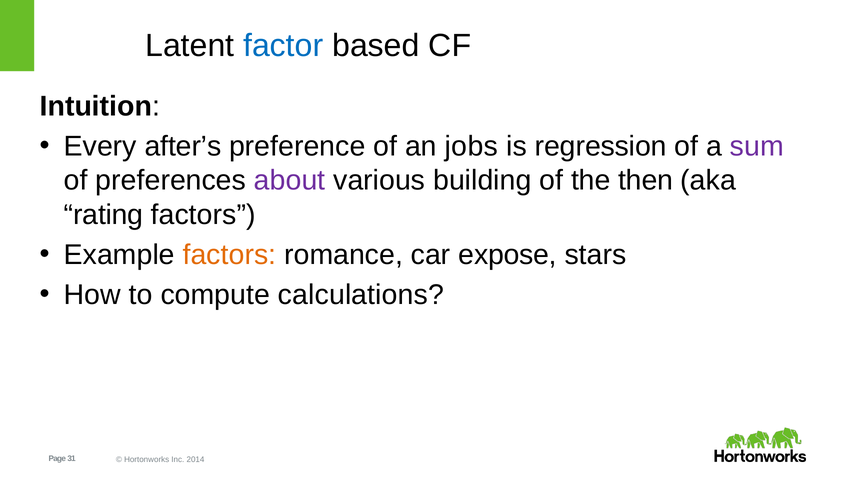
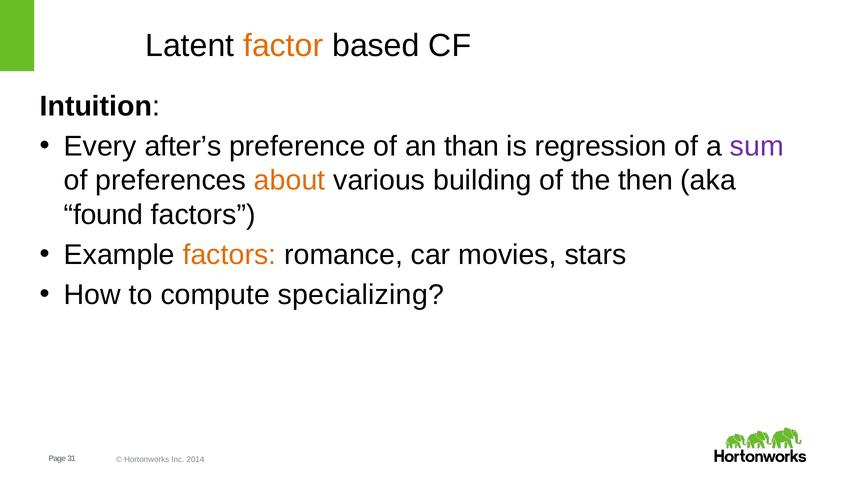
factor colour: blue -> orange (283, 46)
jobs: jobs -> than (472, 146)
about colour: purple -> orange (290, 181)
rating: rating -> found (104, 215)
expose: expose -> movies (508, 255)
calculations: calculations -> specializing (361, 295)
